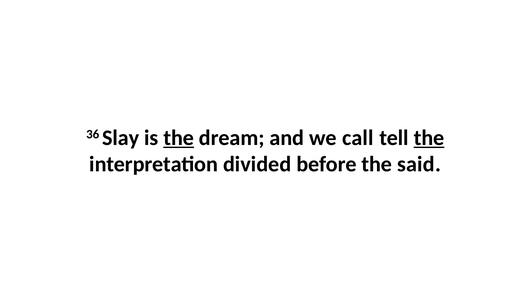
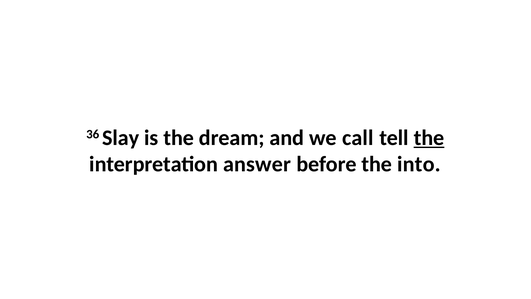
the underline: present -> none (179, 138)
divided: divided -> answer (257, 164)
said: said -> into (419, 164)
